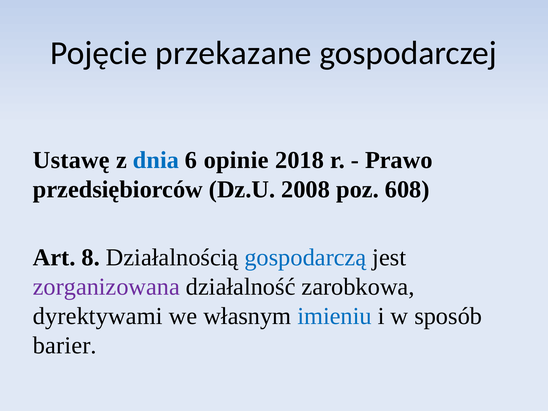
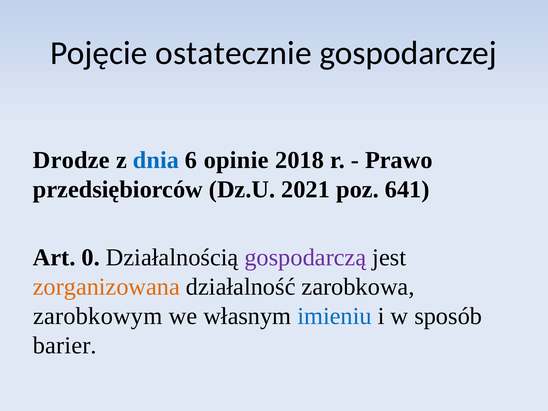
przekazane: przekazane -> ostatecznie (233, 53)
Ustawę: Ustawę -> Drodze (71, 160)
2008: 2008 -> 2021 (306, 189)
608: 608 -> 641 (407, 189)
8: 8 -> 0 (91, 258)
gospodarczą colour: blue -> purple (305, 258)
zorganizowana colour: purple -> orange (106, 287)
dyrektywami: dyrektywami -> zarobkowym (98, 316)
